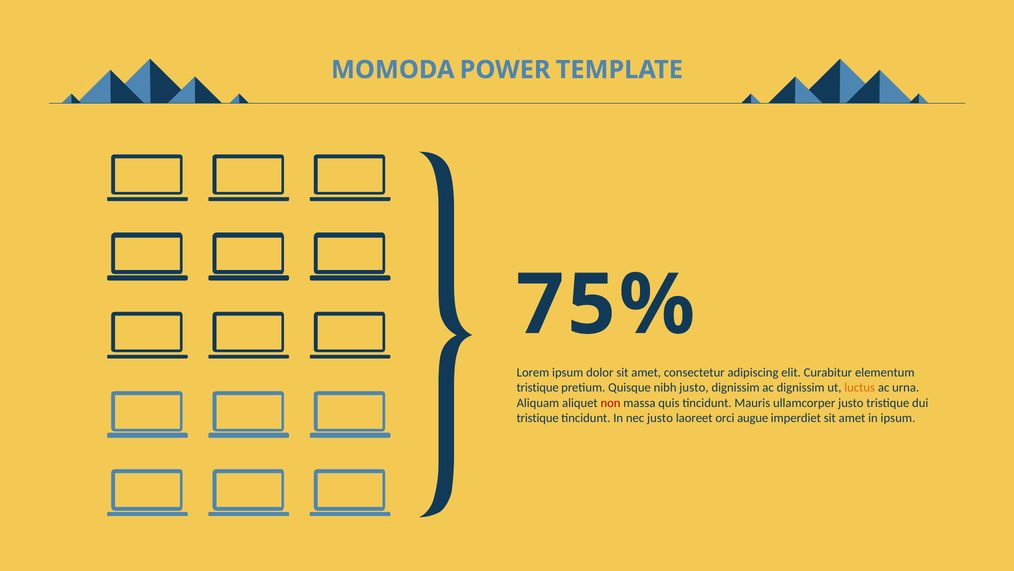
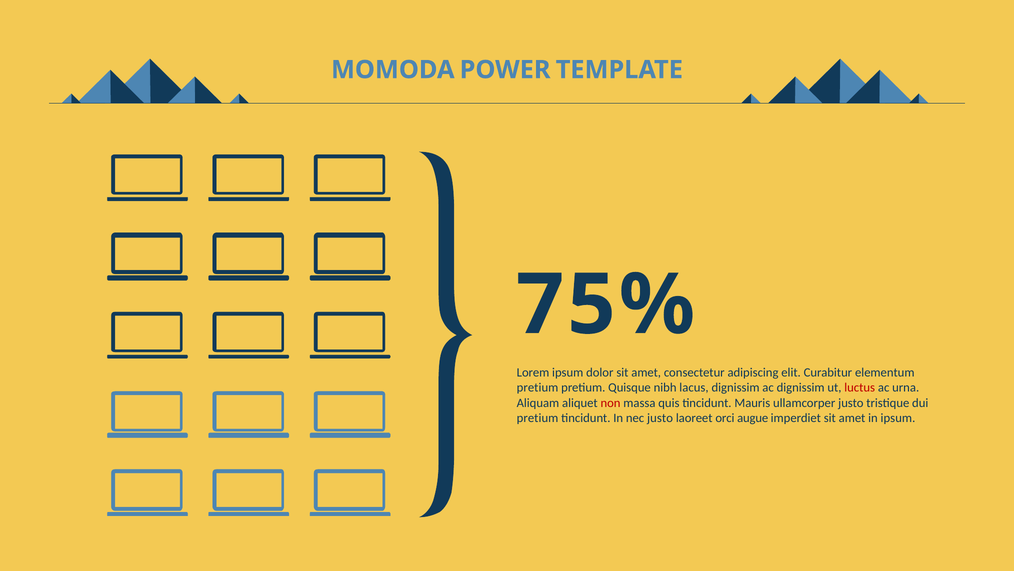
tristique: tristique -> pretium (538, 387)
nibh justo: justo -> lacus (694, 387)
luctus colour: orange -> red (860, 387)
tristique: tristique -> pretium (538, 418)
